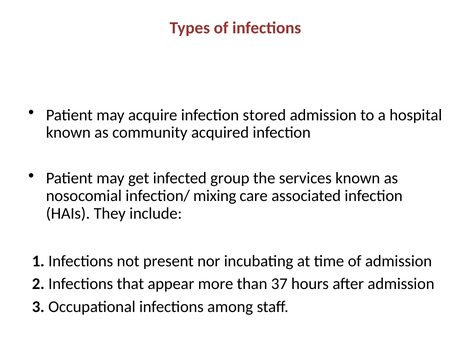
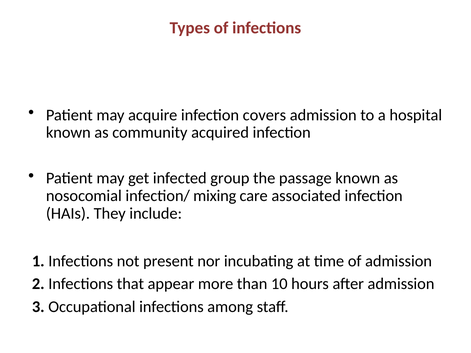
stored: stored -> covers (264, 115)
services: services -> passage (305, 178)
37: 37 -> 10 (279, 284)
